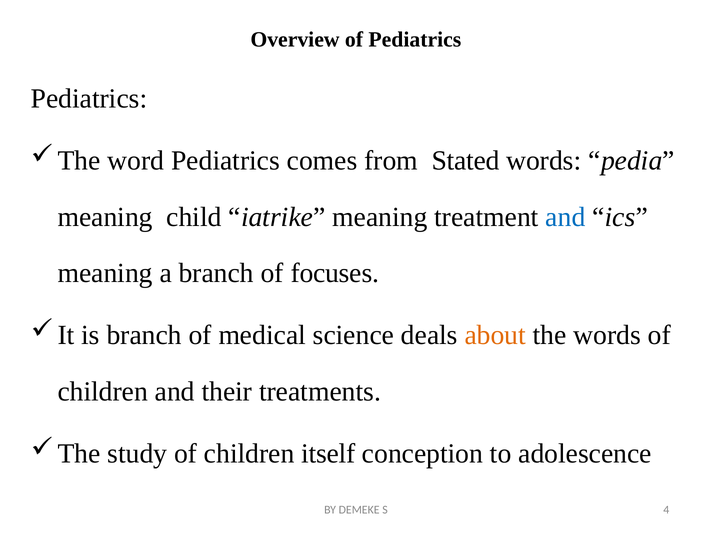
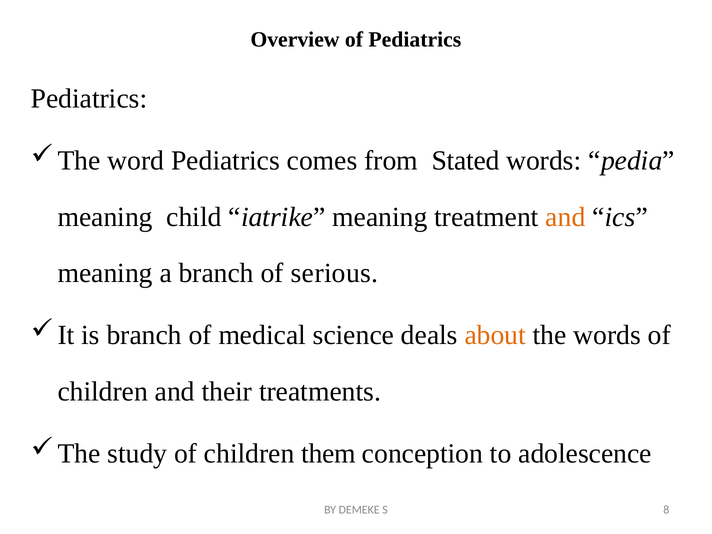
and colour: blue -> orange (565, 217)
focuses: focuses -> serious (335, 273)
itself: itself -> them (328, 454)
4: 4 -> 8 (666, 510)
